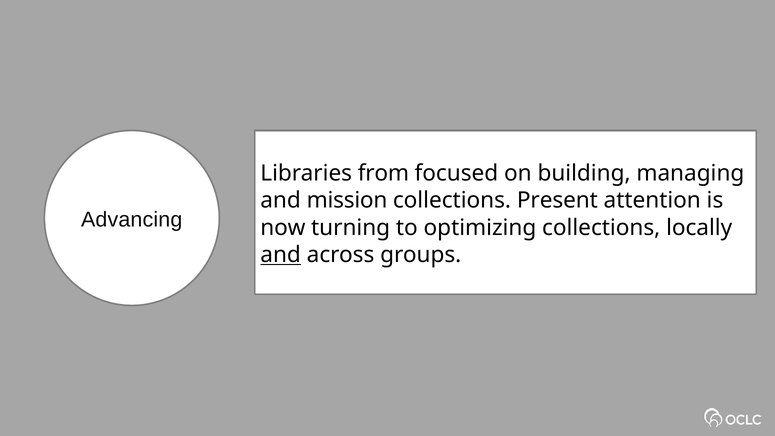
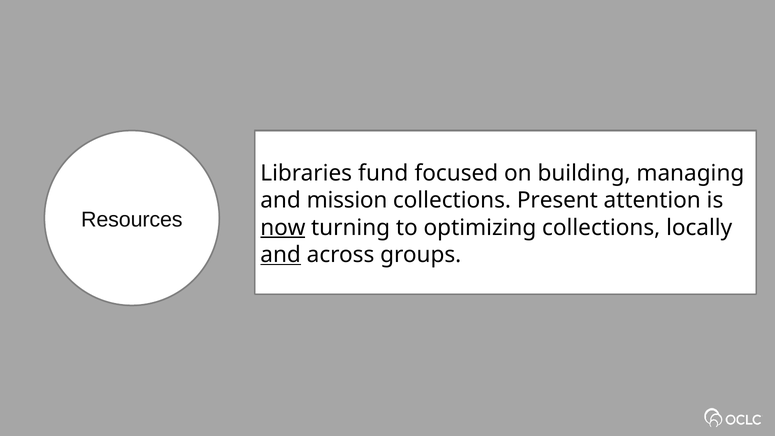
from: from -> fund (383, 173)
Advancing: Advancing -> Resources (132, 219)
now underline: none -> present (283, 228)
